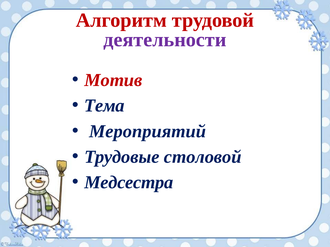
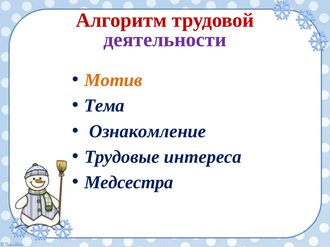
Мотив colour: red -> orange (113, 80)
Мероприятий: Мероприятий -> Ознакомление (148, 132)
столовой: столовой -> интереса (203, 157)
